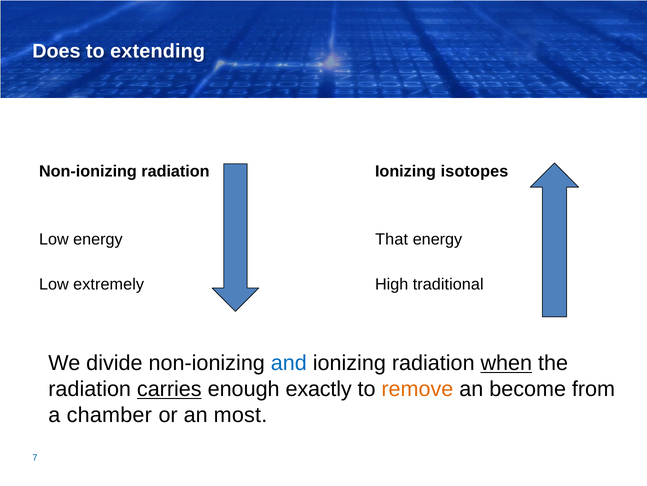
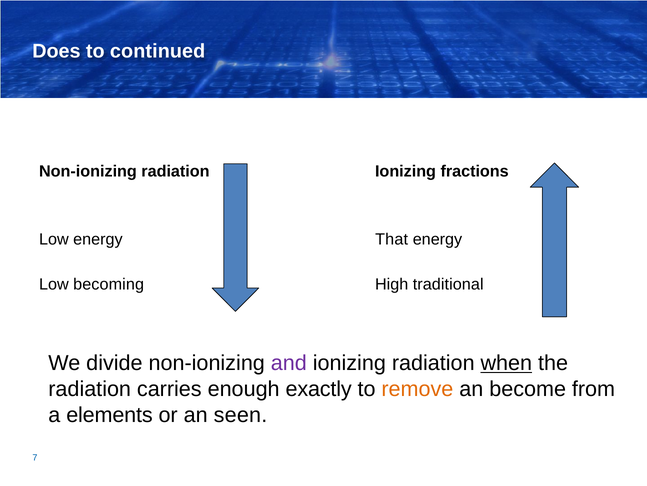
extending: extending -> continued (158, 51)
isotopes: isotopes -> fractions (475, 171)
extremely: extremely -> becoming (109, 284)
and colour: blue -> purple (289, 363)
carries underline: present -> none (169, 389)
chamber: chamber -> elements (109, 414)
most: most -> seen (240, 414)
